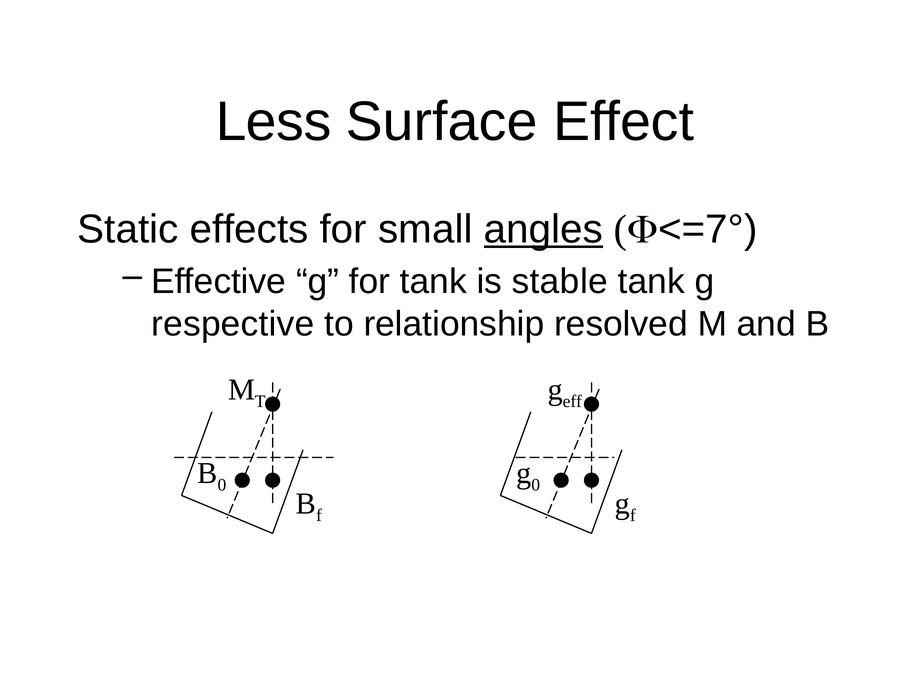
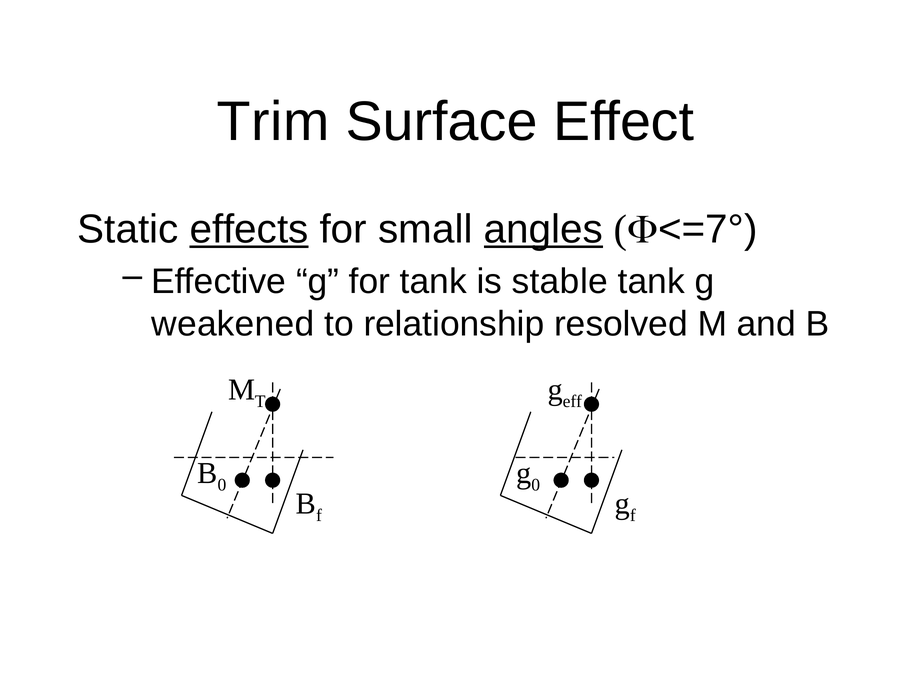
Less: Less -> Trim (273, 122)
effects underline: none -> present (249, 229)
respective: respective -> weakened (233, 324)
